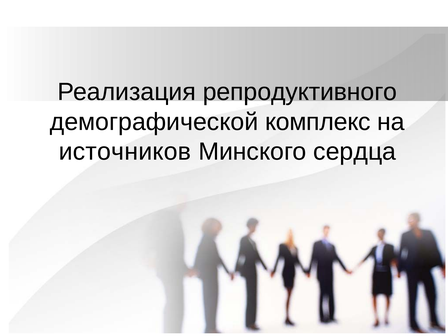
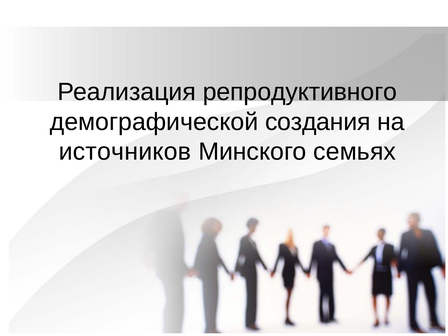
комплекс: комплекс -> создания (318, 122)
сердца: сердца -> семьях (355, 152)
